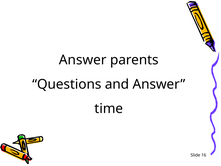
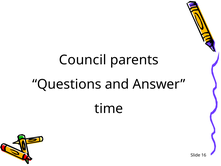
Answer: Answer -> Council (83, 60)
